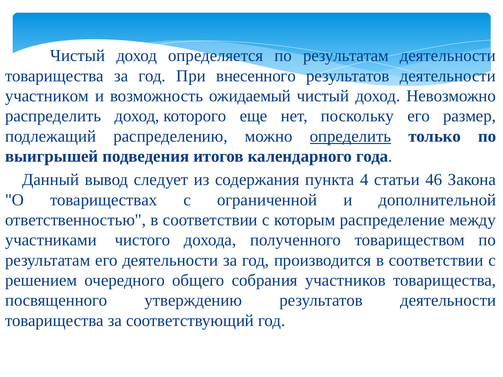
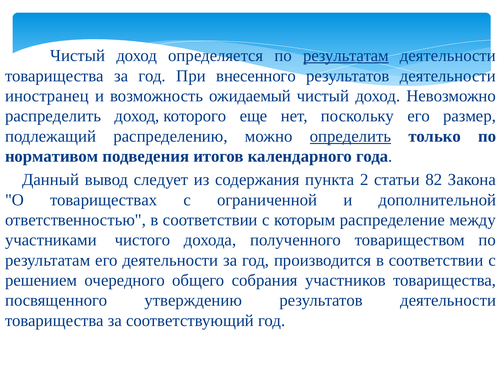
результатам underline: none -> present (346, 56)
участником: участником -> иностранец (47, 96)
выигрышей: выигрышей -> нормативом (52, 156)
4: 4 -> 2 (364, 180)
46: 46 -> 82 (434, 180)
